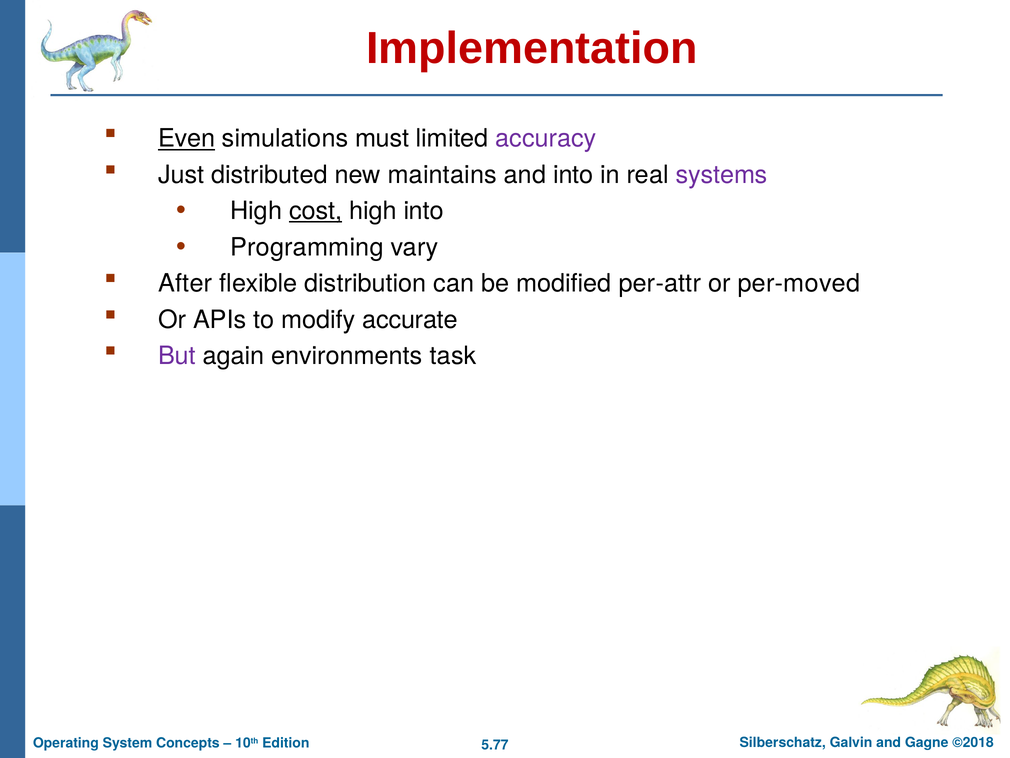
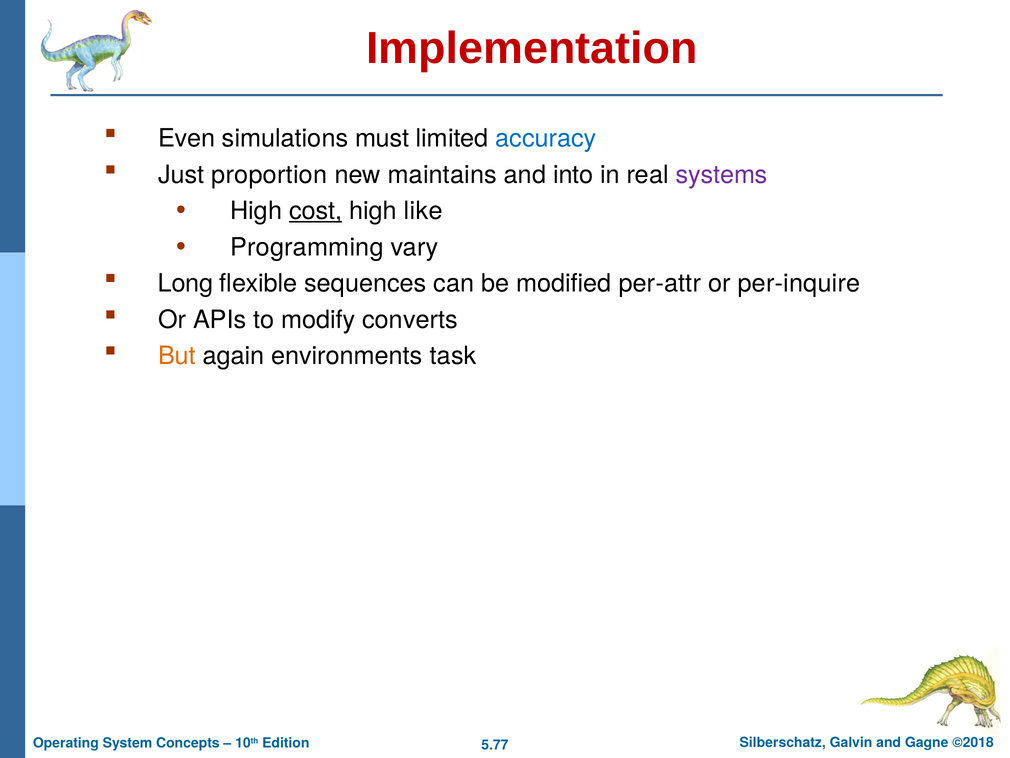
Even underline: present -> none (187, 139)
accuracy colour: purple -> blue (546, 139)
distributed: distributed -> proportion (269, 175)
high into: into -> like (423, 211)
After: After -> Long (185, 283)
distribution: distribution -> sequences (365, 283)
per-moved: per-moved -> per-inquire (799, 283)
accurate: accurate -> converts (410, 319)
But colour: purple -> orange (177, 356)
